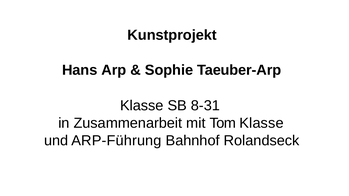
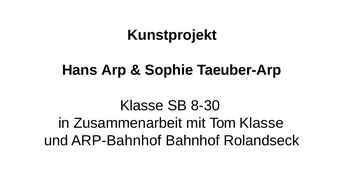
8-31: 8-31 -> 8-30 (205, 106)
ARP-Führung: ARP-Führung -> ARP-Bahnhof (116, 141)
